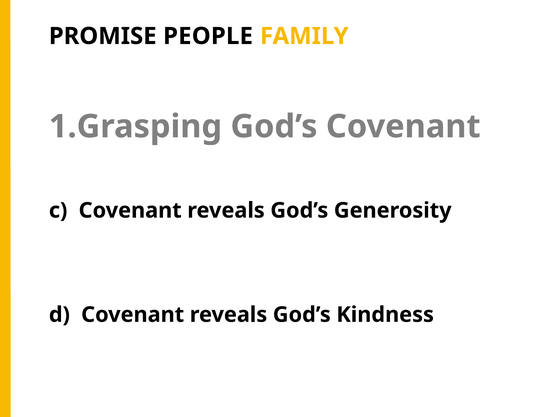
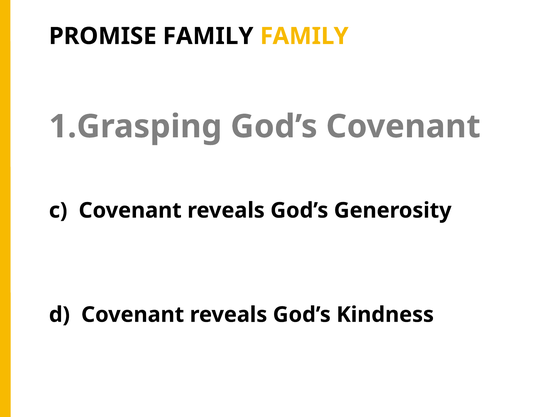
PROMISE PEOPLE: PEOPLE -> FAMILY (208, 36)
